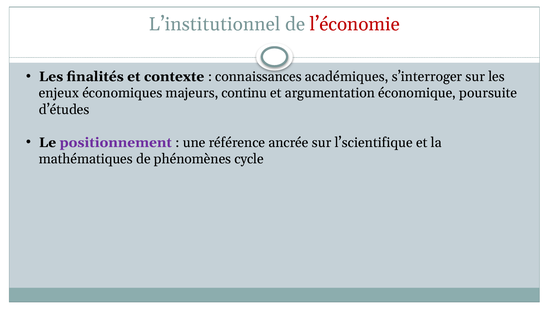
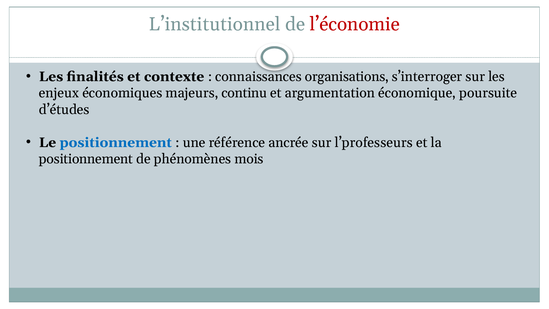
académiques: académiques -> organisations (347, 77)
positionnement colour: purple -> blue (116, 142)
l’scientifique: l’scientifique -> l’professeurs (374, 142)
mathématiques: mathématiques -> positionnement (86, 159)
cycle: cycle -> mois (249, 159)
